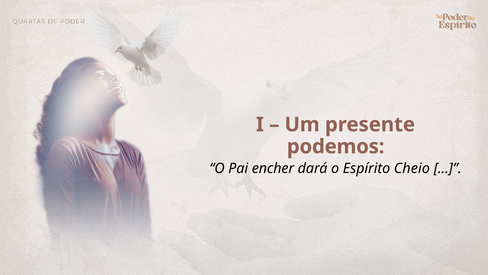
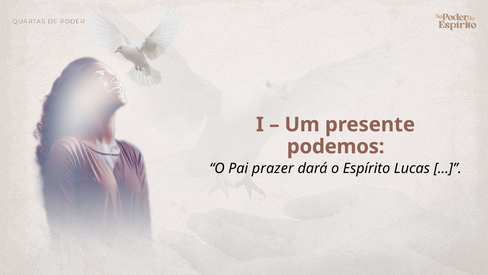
encher: encher -> prazer (273, 168)
Cheio: Cheio -> Lucas (412, 168)
